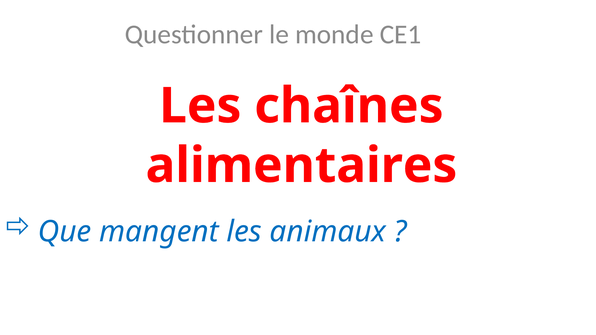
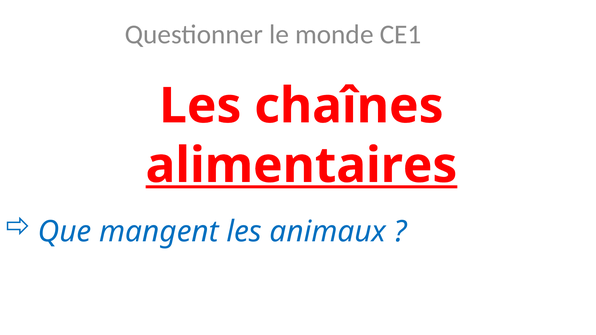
alimentaires underline: none -> present (301, 166)
